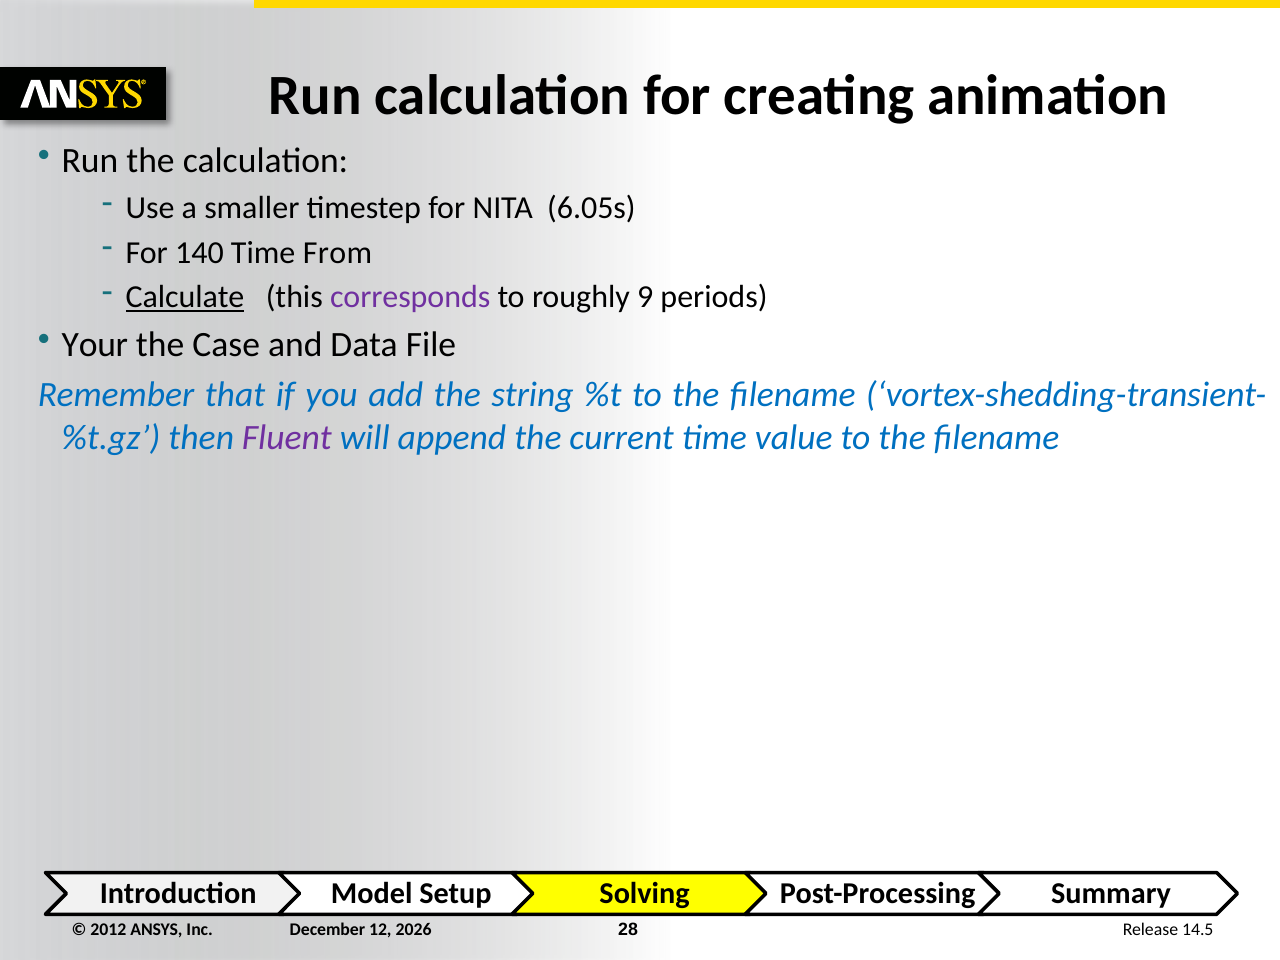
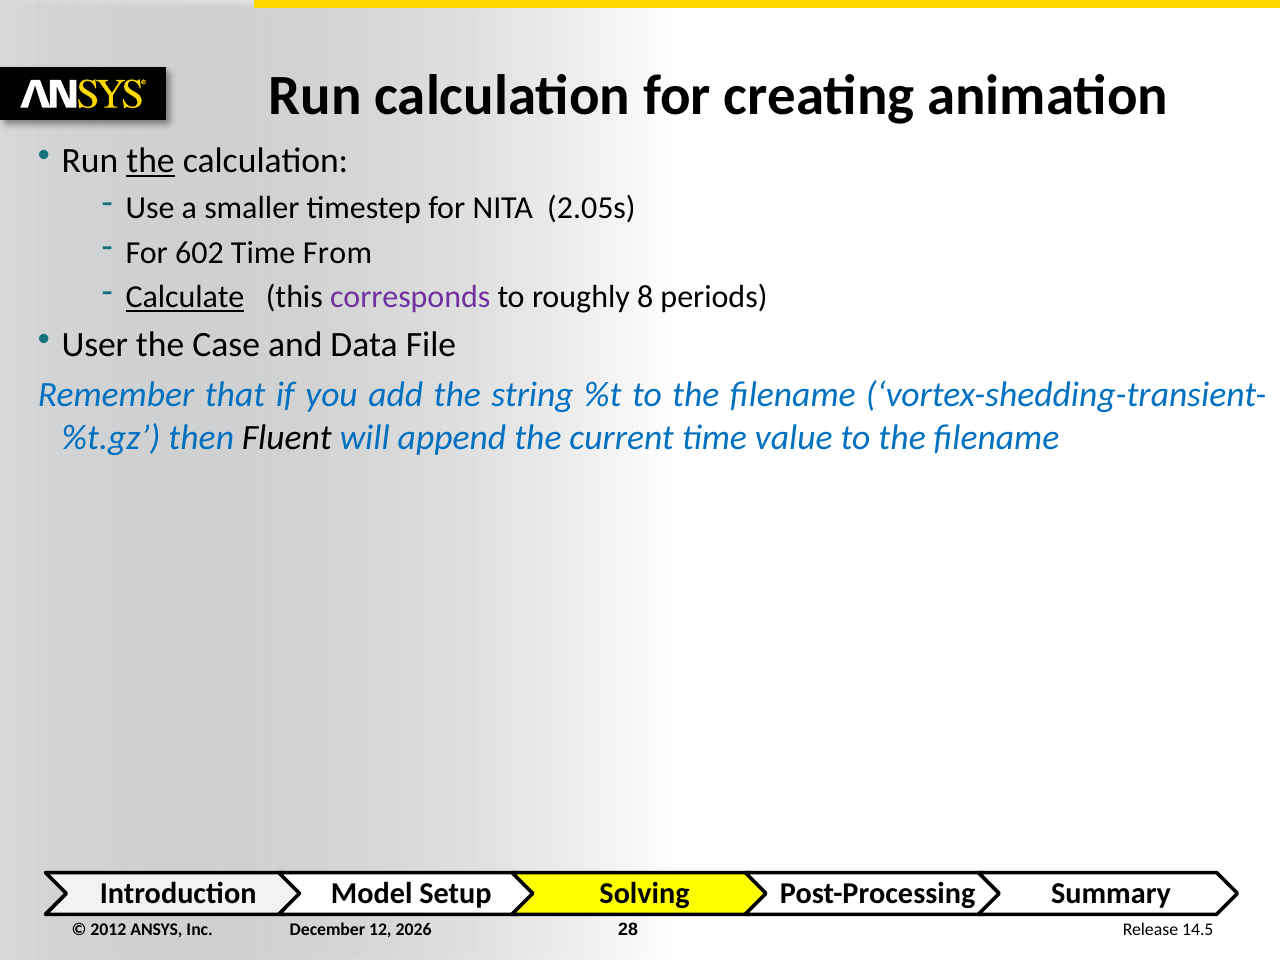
the underline: none -> present (151, 161)
6.05s: 6.05s -> 2.05s (591, 208)
140: 140 -> 602 (199, 252)
9: 9 -> 8 (645, 297)
Your: Your -> User (95, 345)
Fluent colour: purple -> black (287, 438)
